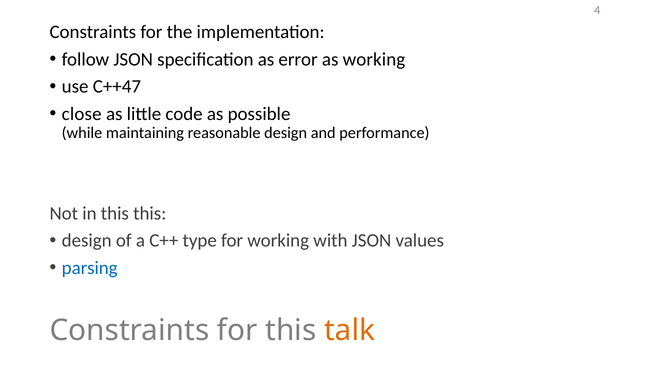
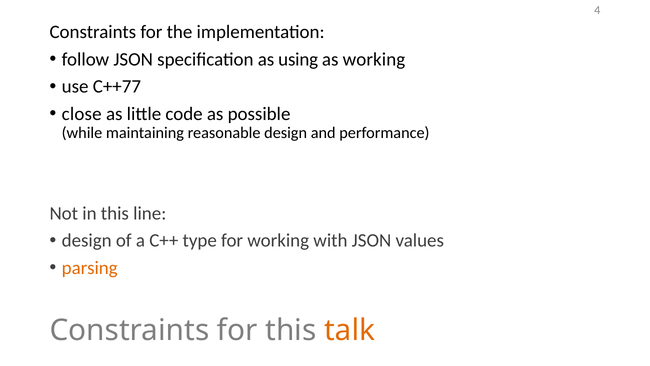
error: error -> using (298, 59)
C++47: C++47 -> C++77 (117, 87)
this this: this -> line (150, 213)
parsing colour: blue -> orange (90, 268)
